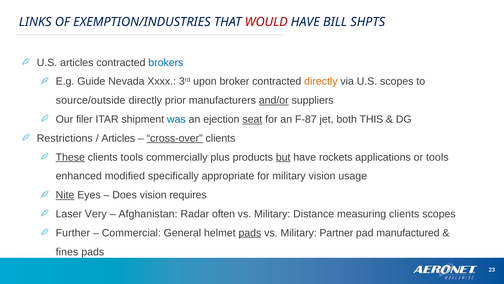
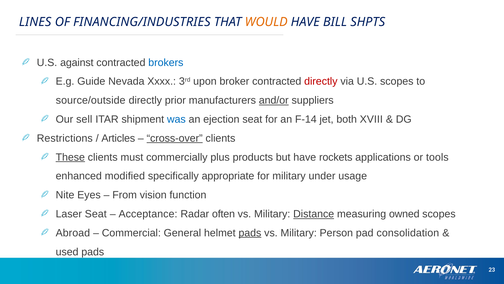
LINKS: LINKS -> LINES (35, 22)
EXEMPTION/INDUSTRIES: EXEMPTION/INDUSTRIES -> FINANCING/INDUSTRIES (142, 22)
WOULD colour: red -> orange (266, 22)
U.S articles: articles -> against (77, 62)
directly colour: orange -> red (321, 81)
filer: filer -> sell (84, 119)
seat underline: present -> none (252, 119)
F-87: F-87 -> F-14 (306, 119)
THIS: THIS -> XVIII (371, 119)
clients tools: tools -> must (132, 157)
but underline: present -> none (283, 157)
military vision: vision -> under (322, 176)
Nite underline: present -> none (65, 195)
Does: Does -> From (125, 195)
requires: requires -> function (188, 195)
Laser Very: Very -> Seat (96, 214)
Afghanistan: Afghanistan -> Acceptance (148, 214)
Distance underline: none -> present (314, 214)
measuring clients: clients -> owned (404, 214)
Further: Further -> Abroad (73, 233)
Partner: Partner -> Person (336, 233)
manufactured: manufactured -> consolidation (408, 233)
fines: fines -> used (67, 251)
